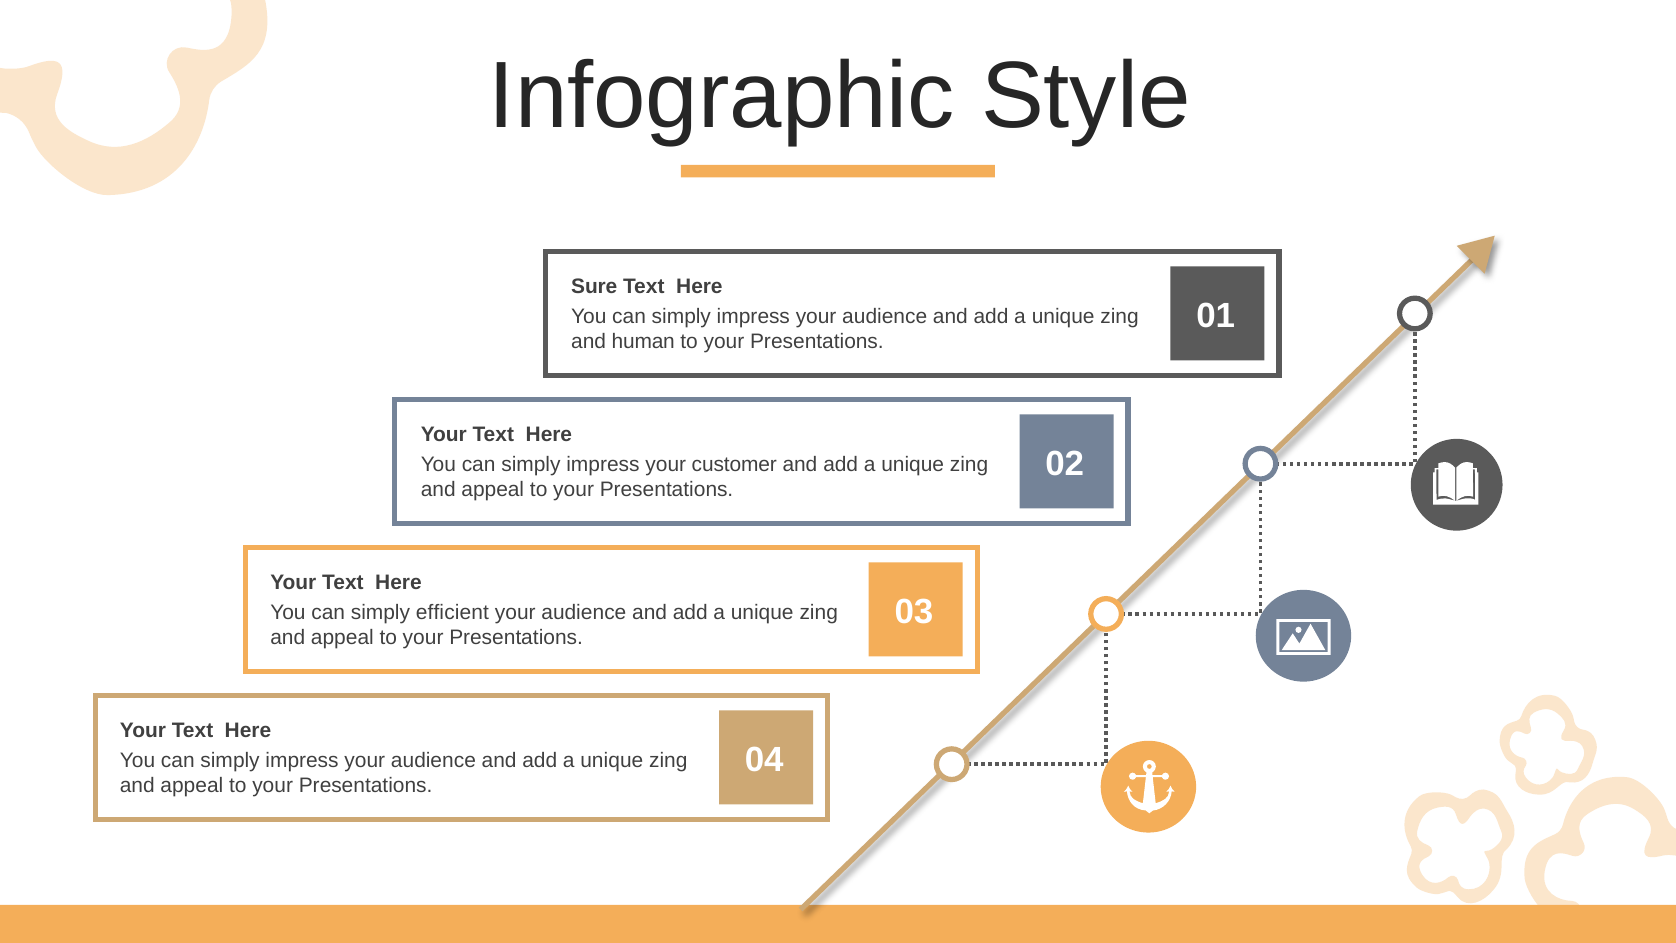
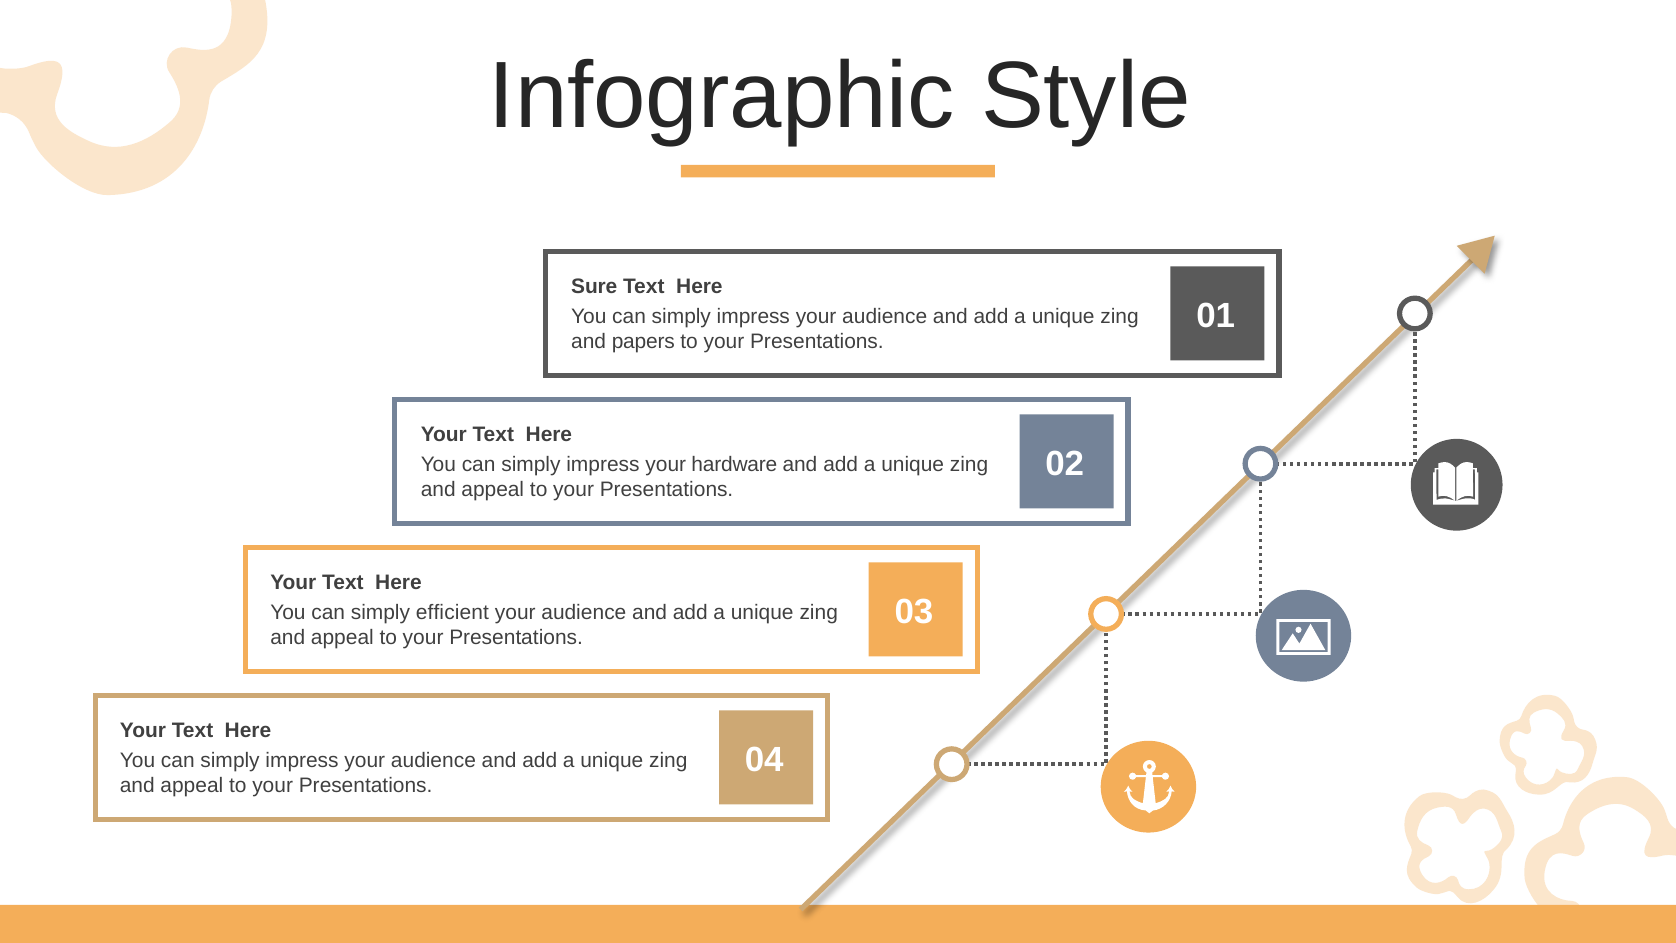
human: human -> papers (643, 342)
customer: customer -> hardware (734, 465)
